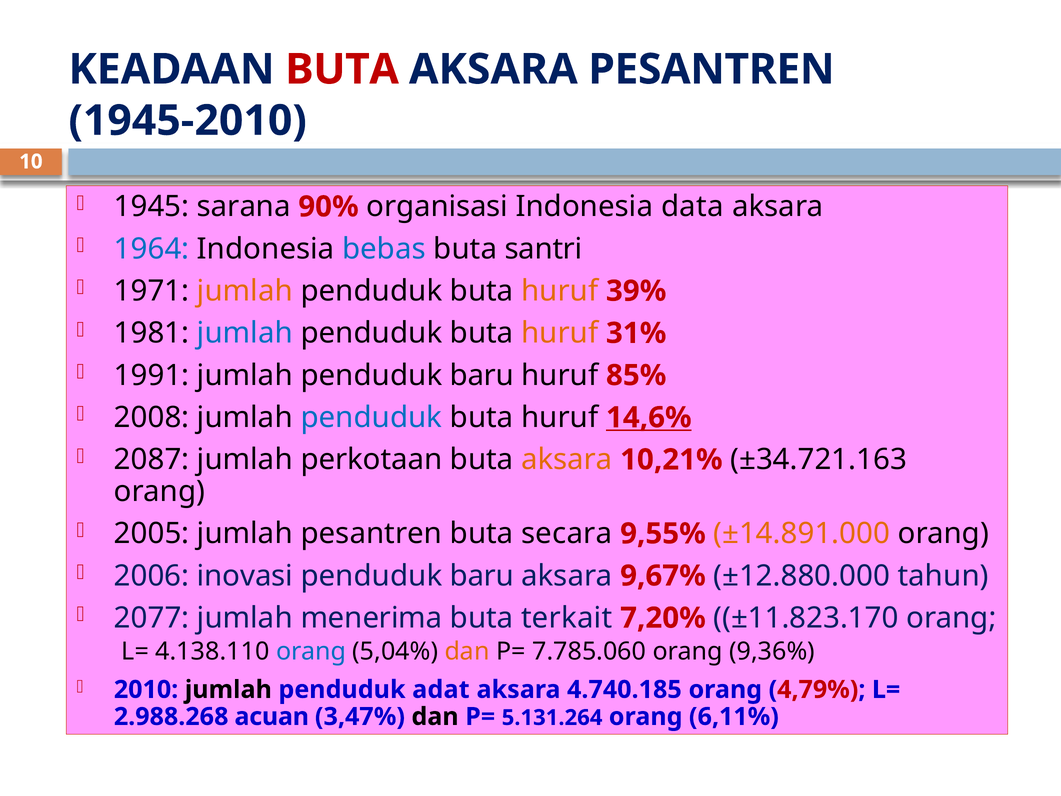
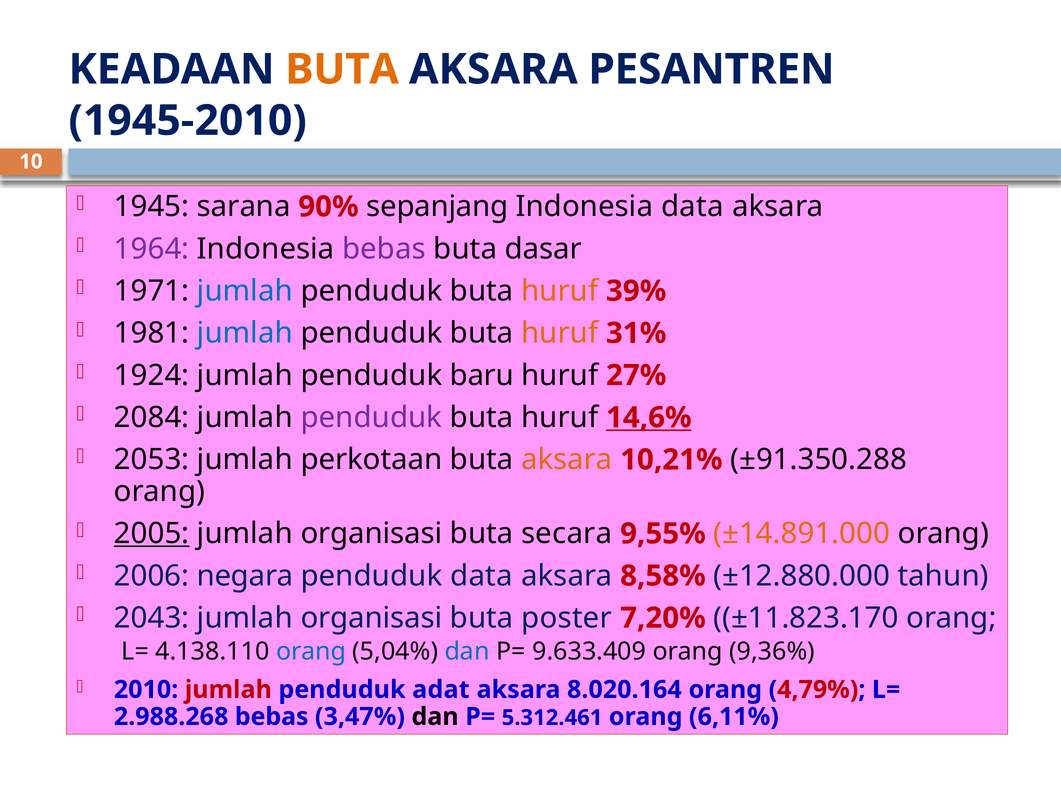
BUTA colour: red -> orange (342, 69)
organisasi: organisasi -> sepanjang (437, 207)
1964 colour: blue -> purple (152, 249)
bebas colour: blue -> purple (384, 249)
santri: santri -> dasar (543, 249)
jumlah colour: orange -> blue (245, 291)
1991: 1991 -> 1924 (152, 375)
85%: 85% -> 27% (636, 375)
2008: 2008 -> 2084 (152, 417)
penduduk colour: blue -> purple (371, 417)
2087: 2087 -> 2053 (152, 460)
±34.721.163: ±34.721.163 -> ±91.350.288 (819, 460)
2005 underline: none -> present (152, 534)
pesantren: pesantren -> organisasi (371, 534)
inovasi: inovasi -> negara (245, 576)
baru: baru -> data (481, 576)
9,67%: 9,67% -> 8,58% (663, 576)
2077: 2077 -> 2043 (152, 618)
menerima: menerima -> organisasi (371, 618)
terkait: terkait -> poster (567, 618)
dan colour: orange -> blue (467, 651)
7.785.060: 7.785.060 -> 9.633.409 (589, 651)
jumlah colour: black -> red (228, 689)
4.740.185: 4.740.185 -> 8.020.164 (624, 689)
2.988.268 acuan: acuan -> bebas (272, 716)
5.131.264: 5.131.264 -> 5.312.461 (552, 717)
